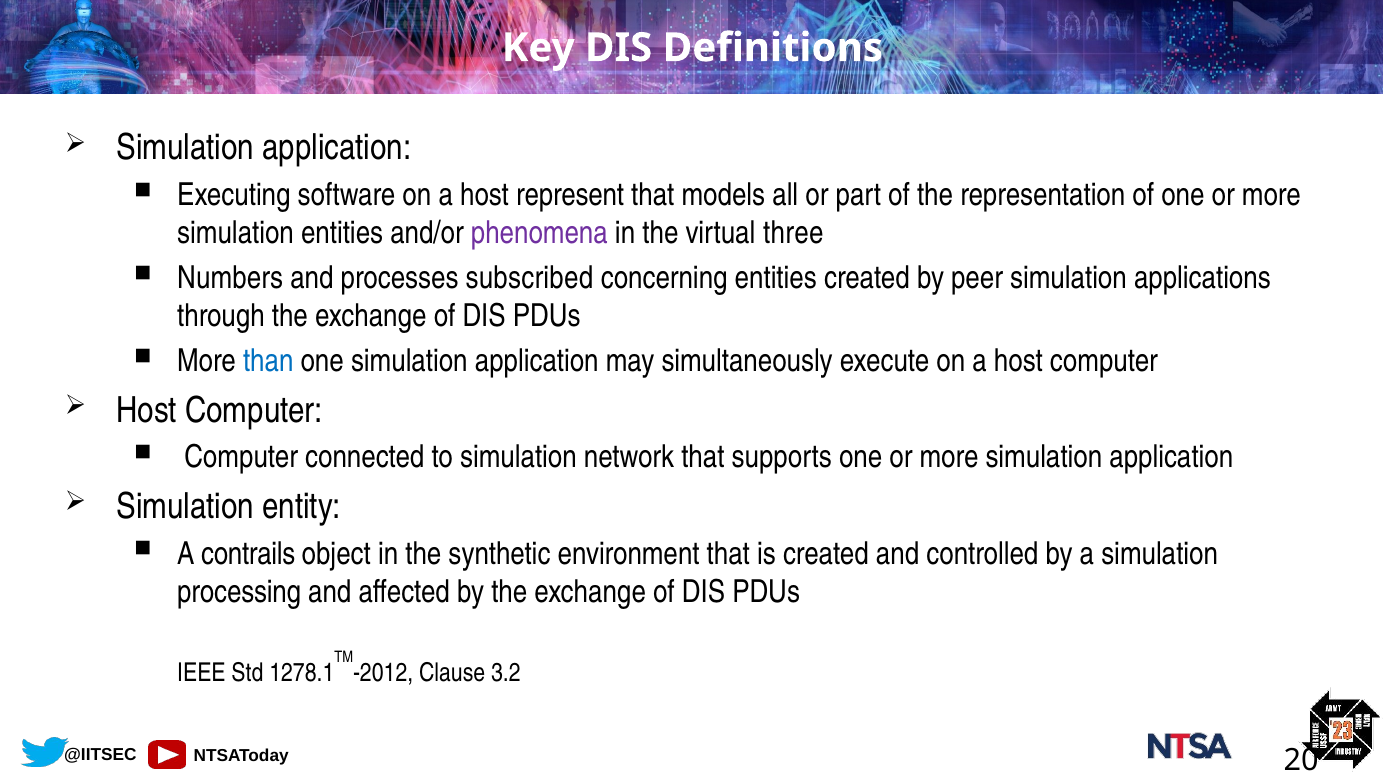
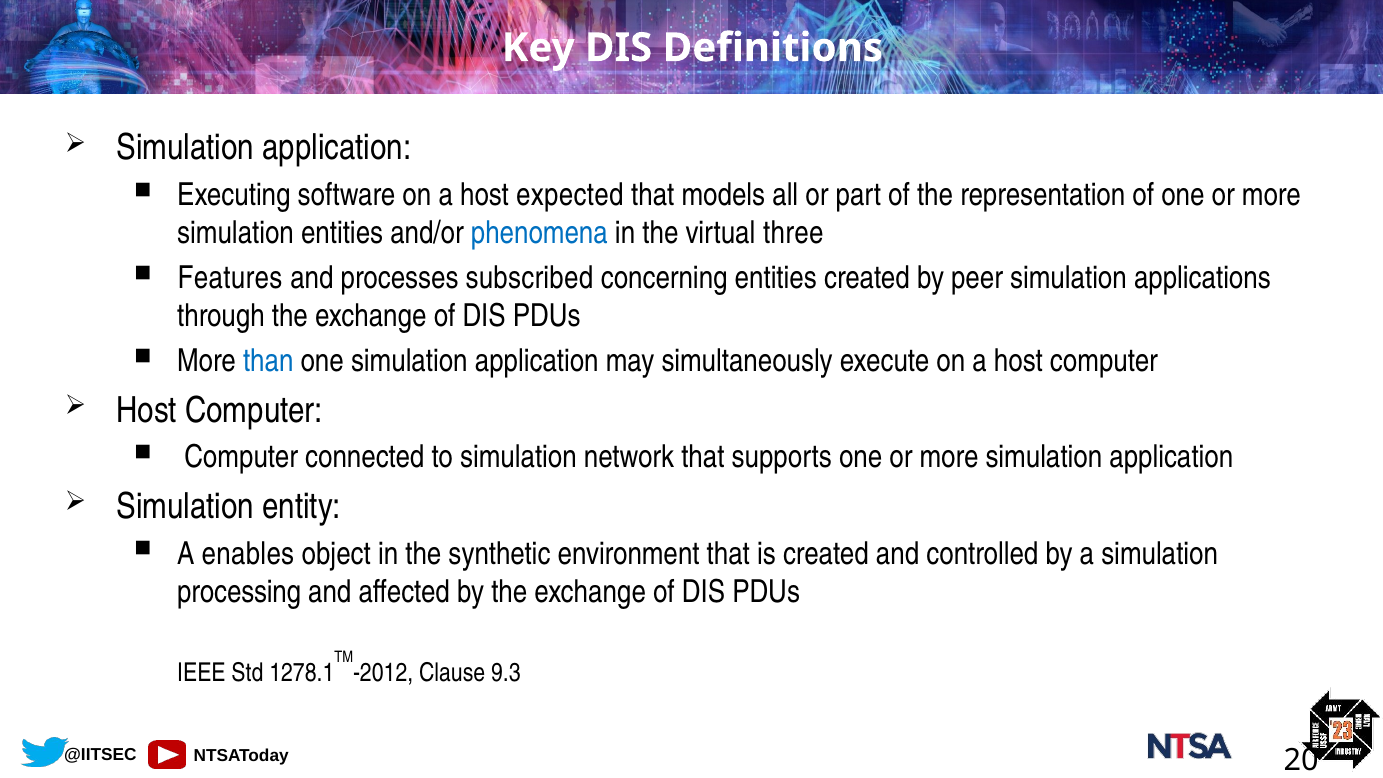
represent: represent -> expected (570, 195)
phenomena colour: purple -> blue (539, 233)
Numbers: Numbers -> Features (230, 278)
contrails: contrails -> enables (248, 554)
3.2: 3.2 -> 9.3 (506, 673)
